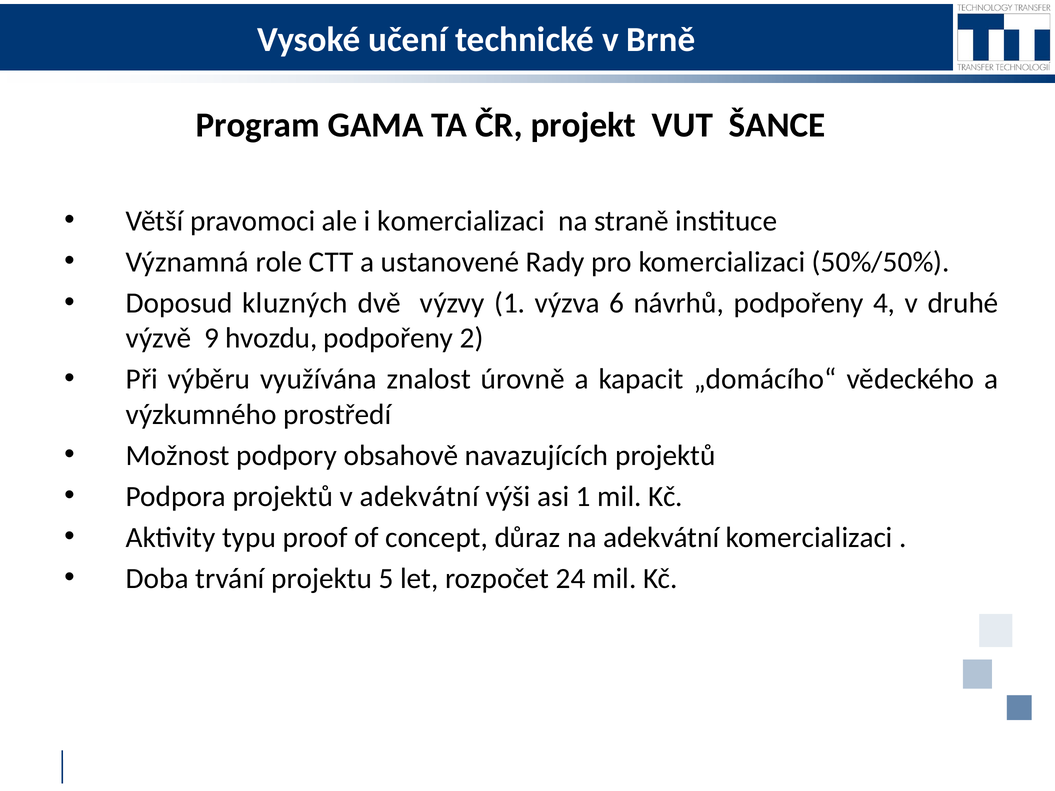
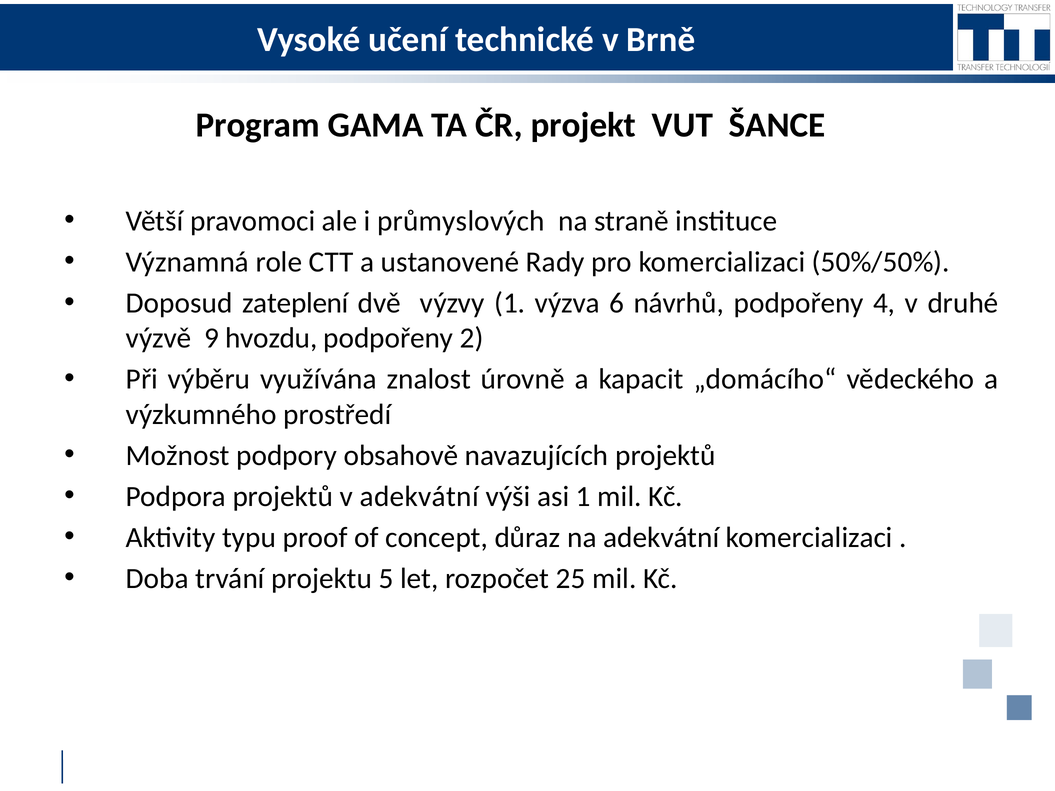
i komercializaci: komercializaci -> průmyslových (461, 221)
kluzných: kluzných -> zateplení (295, 303)
24: 24 -> 25 (571, 579)
